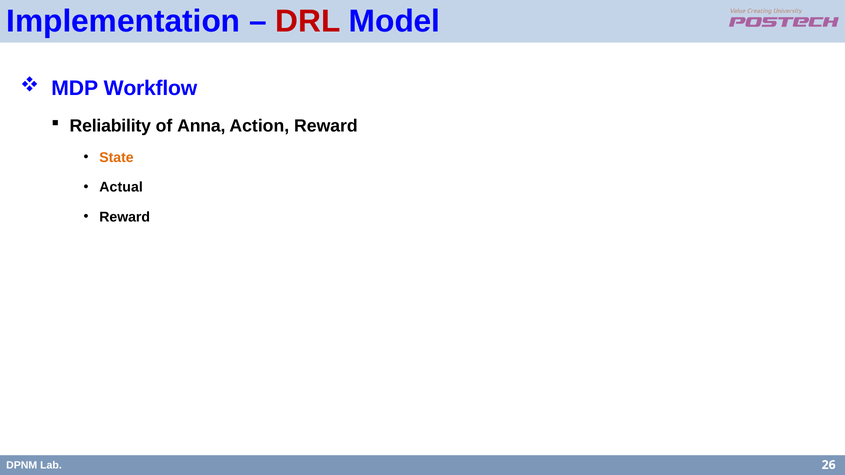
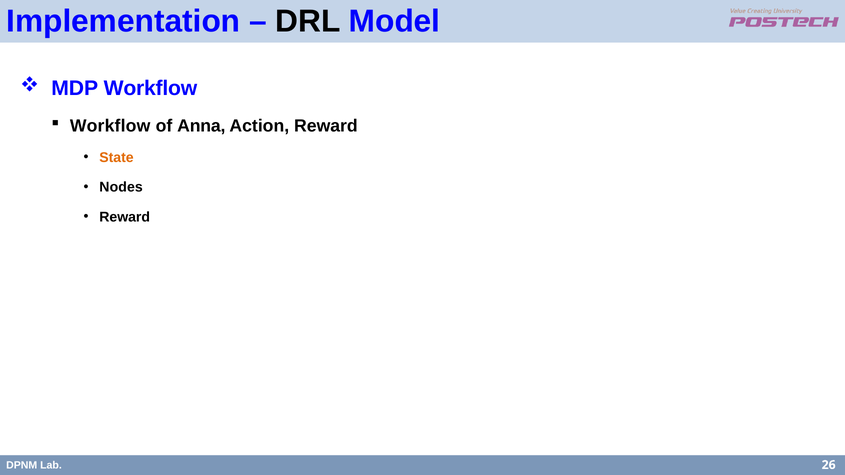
DRL colour: red -> black (308, 21)
Reliability: Reliability -> Workflow (110, 126)
Actual: Actual -> Nodes (121, 187)
